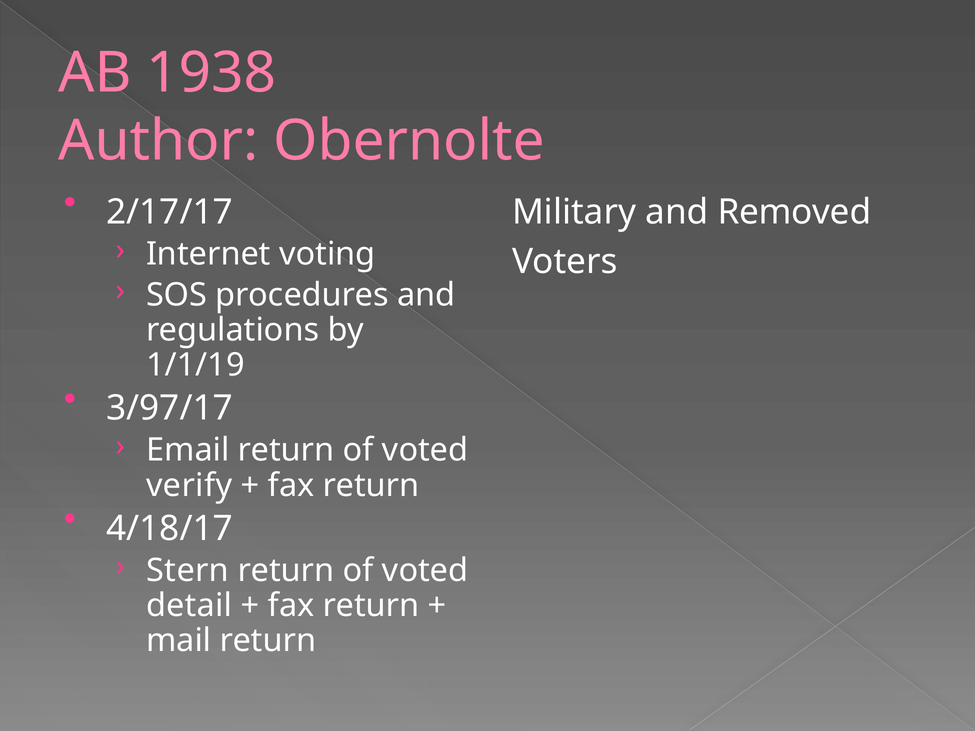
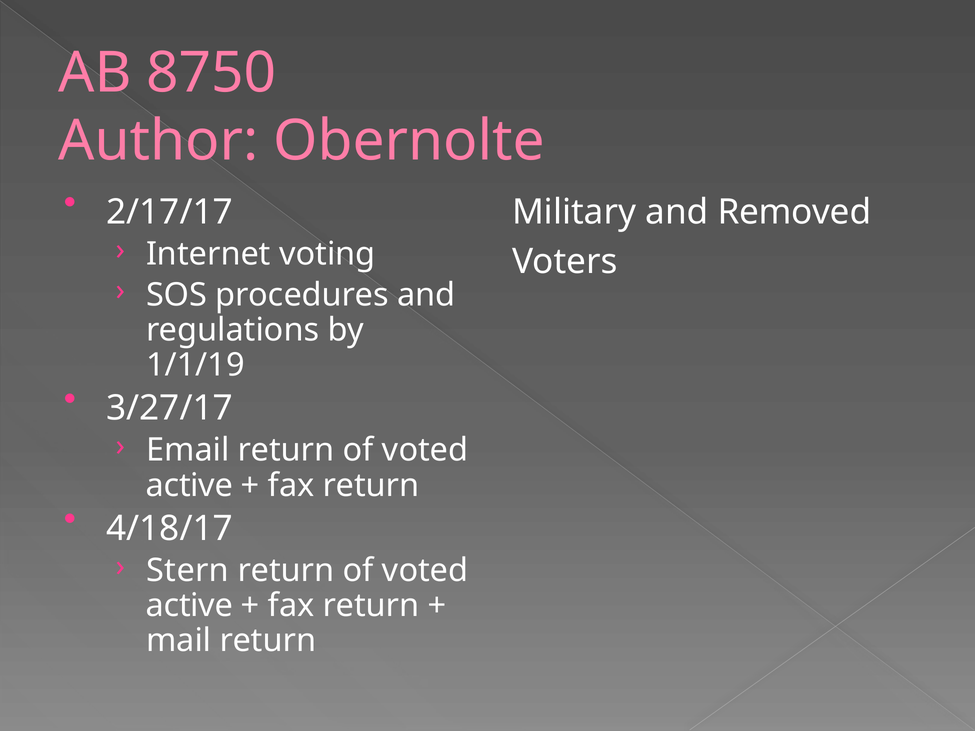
1938: 1938 -> 8750 (211, 73)
3/97/17: 3/97/17 -> 3/27/17 (170, 408)
verify: verify -> active (189, 485)
detail: detail -> active (189, 606)
